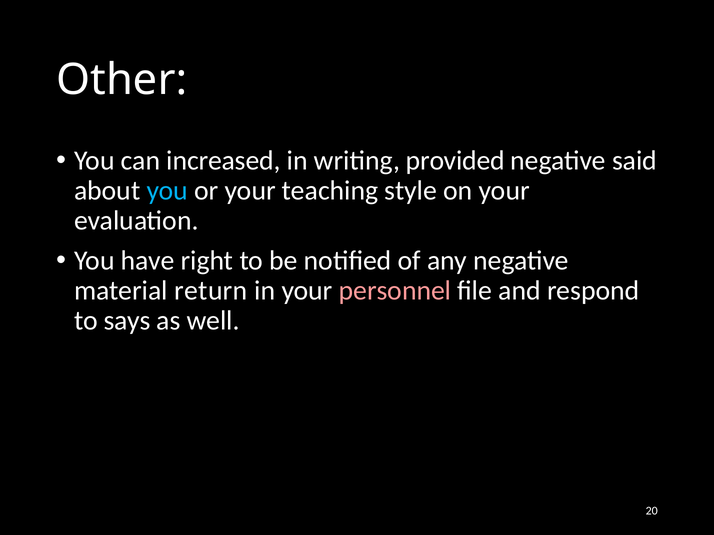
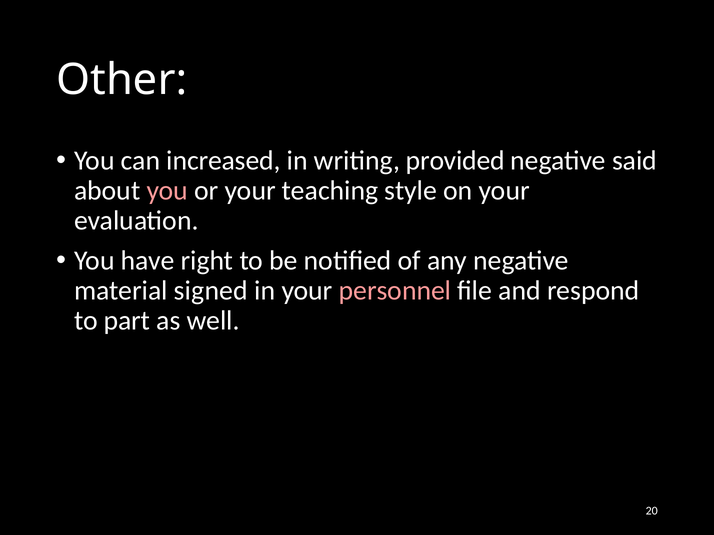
you colour: light blue -> pink (167, 191)
return: return -> signed (211, 291)
says: says -> part (127, 321)
